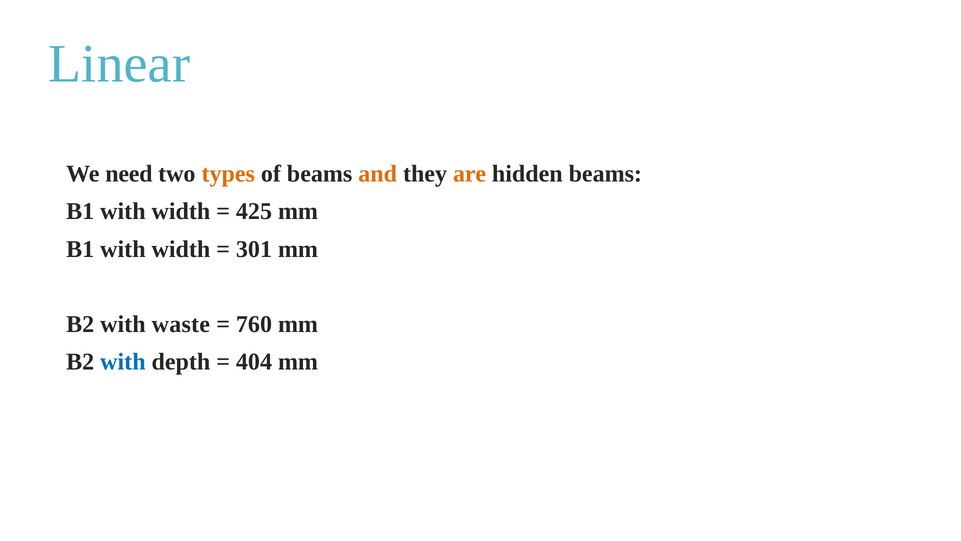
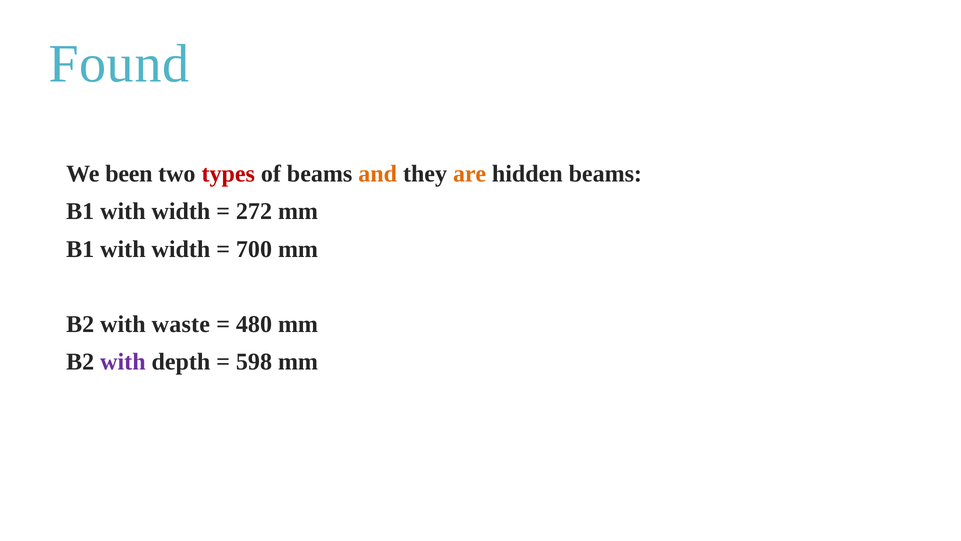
Linear: Linear -> Found (119, 64)
need: need -> been (129, 174)
types colour: orange -> red (228, 174)
425: 425 -> 272 (254, 211)
301: 301 -> 700 (254, 249)
760: 760 -> 480 (254, 324)
with colour: blue -> purple (123, 362)
404: 404 -> 598 (254, 362)
